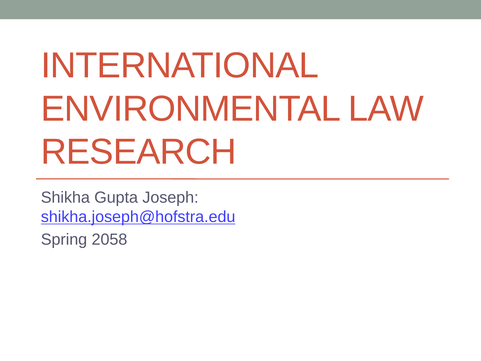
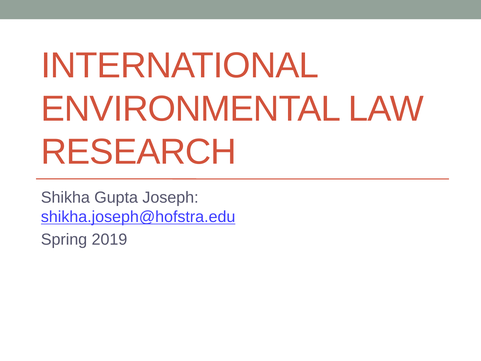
2058: 2058 -> 2019 (109, 239)
